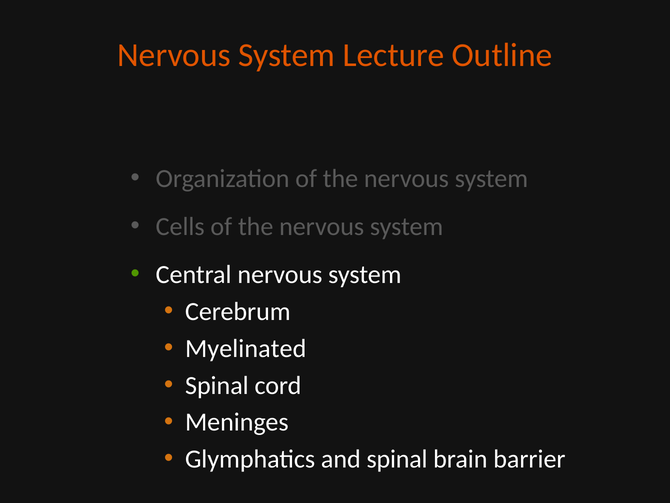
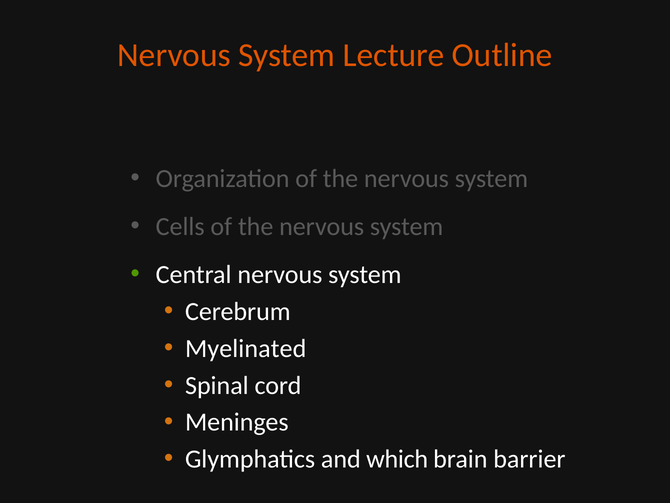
and spinal: spinal -> which (397, 459)
